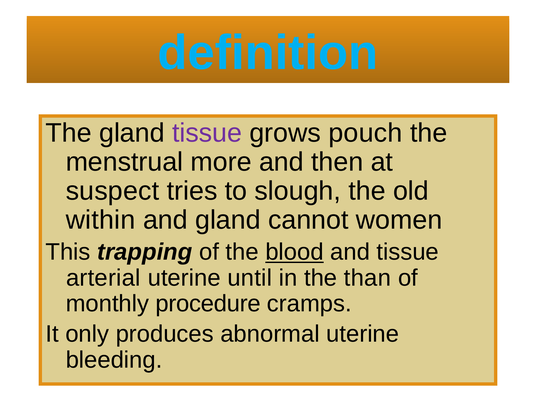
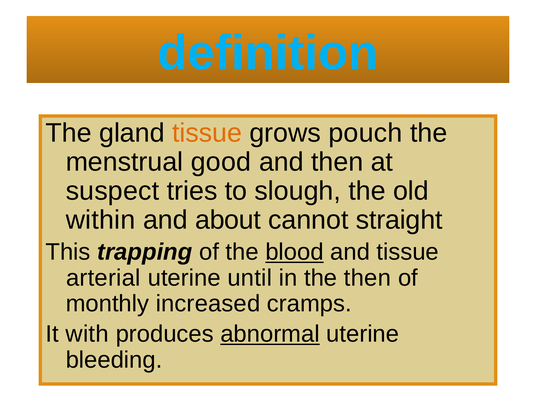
tissue colour: purple -> orange (207, 133)
more: more -> good (221, 162)
and gland: gland -> about (228, 220)
women: women -> straight (399, 220)
the than: than -> then (368, 278)
procedure: procedure -> increased (208, 304)
only: only -> with (87, 334)
abnormal underline: none -> present (270, 334)
